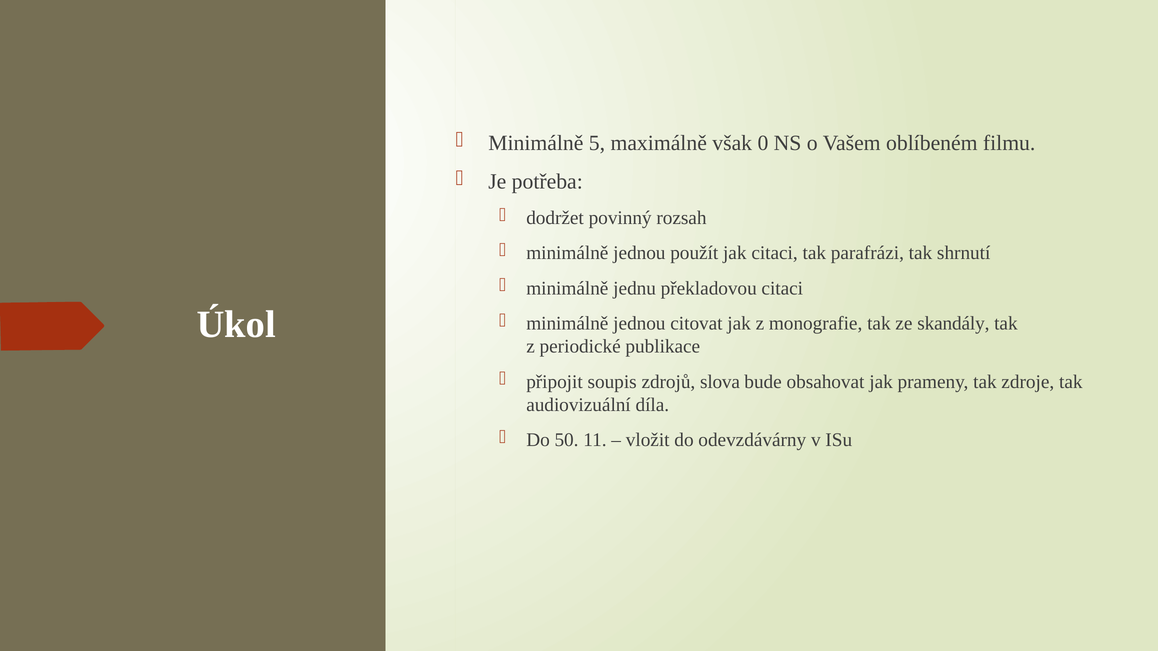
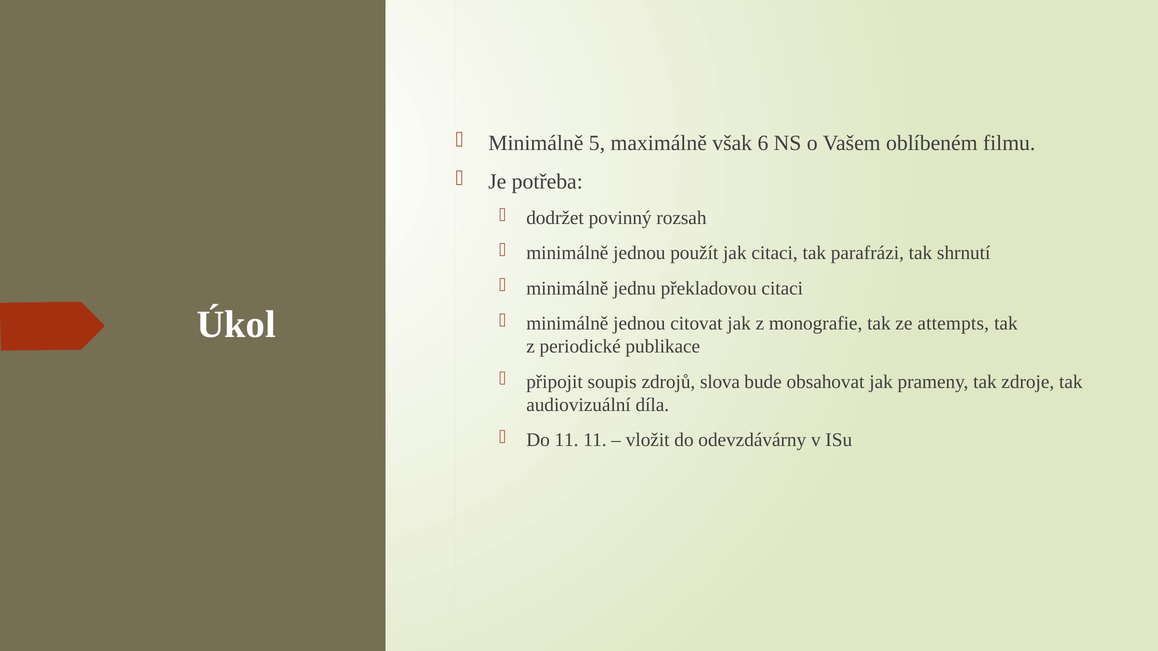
0: 0 -> 6 (763, 143)
skandály: skandály -> attempts (953, 324)
Do 50: 50 -> 11 (567, 440)
